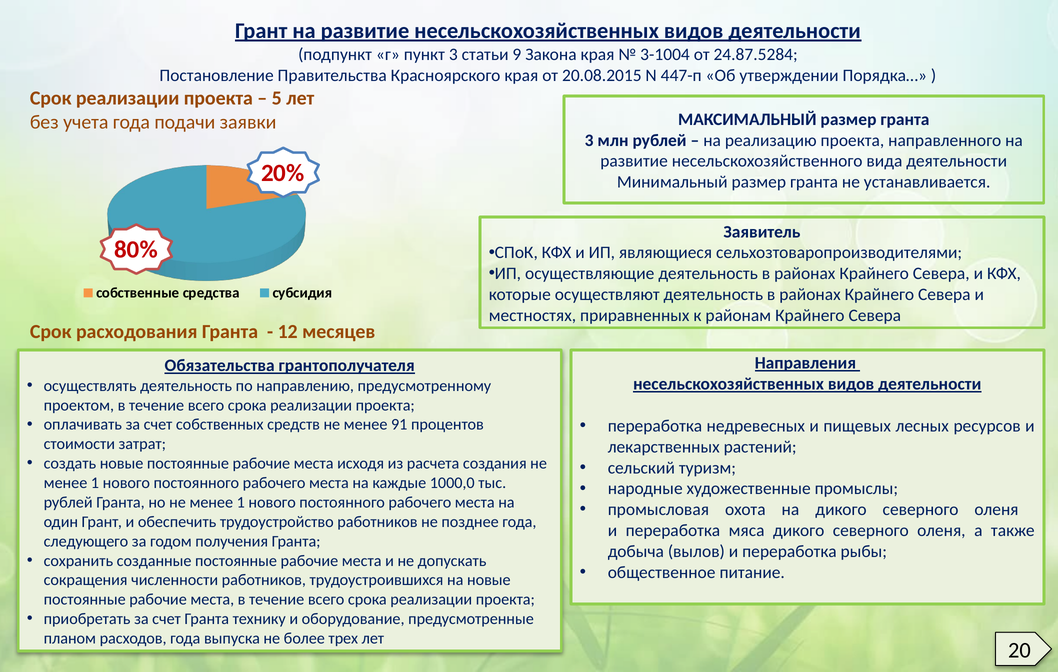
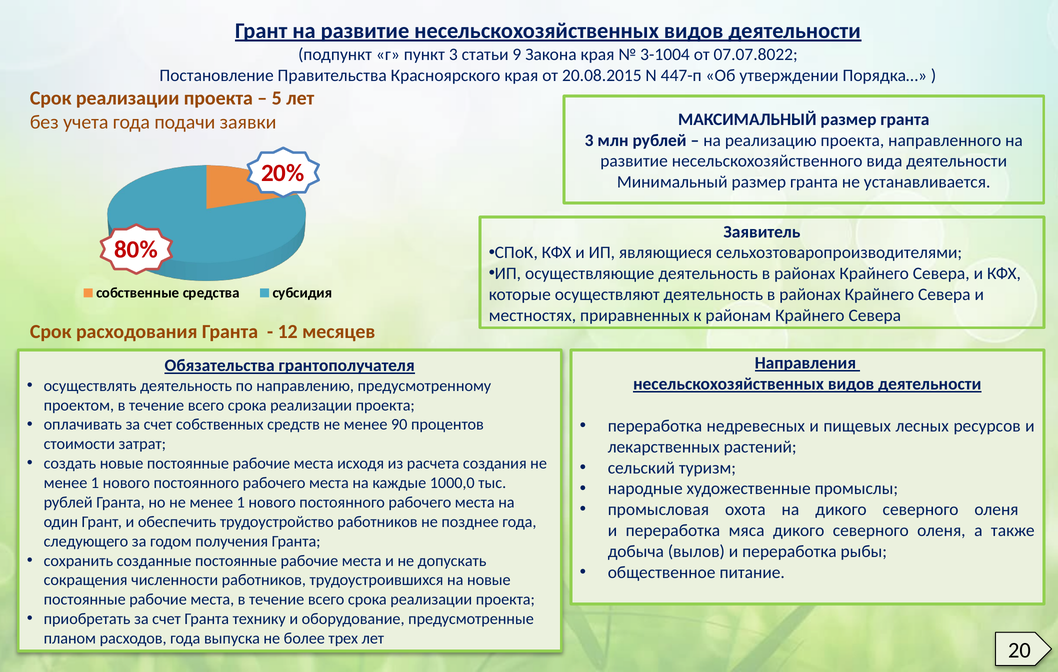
24.87.5284: 24.87.5284 -> 07.07.8022 (756, 54)
91: 91 -> 90 (399, 424)
